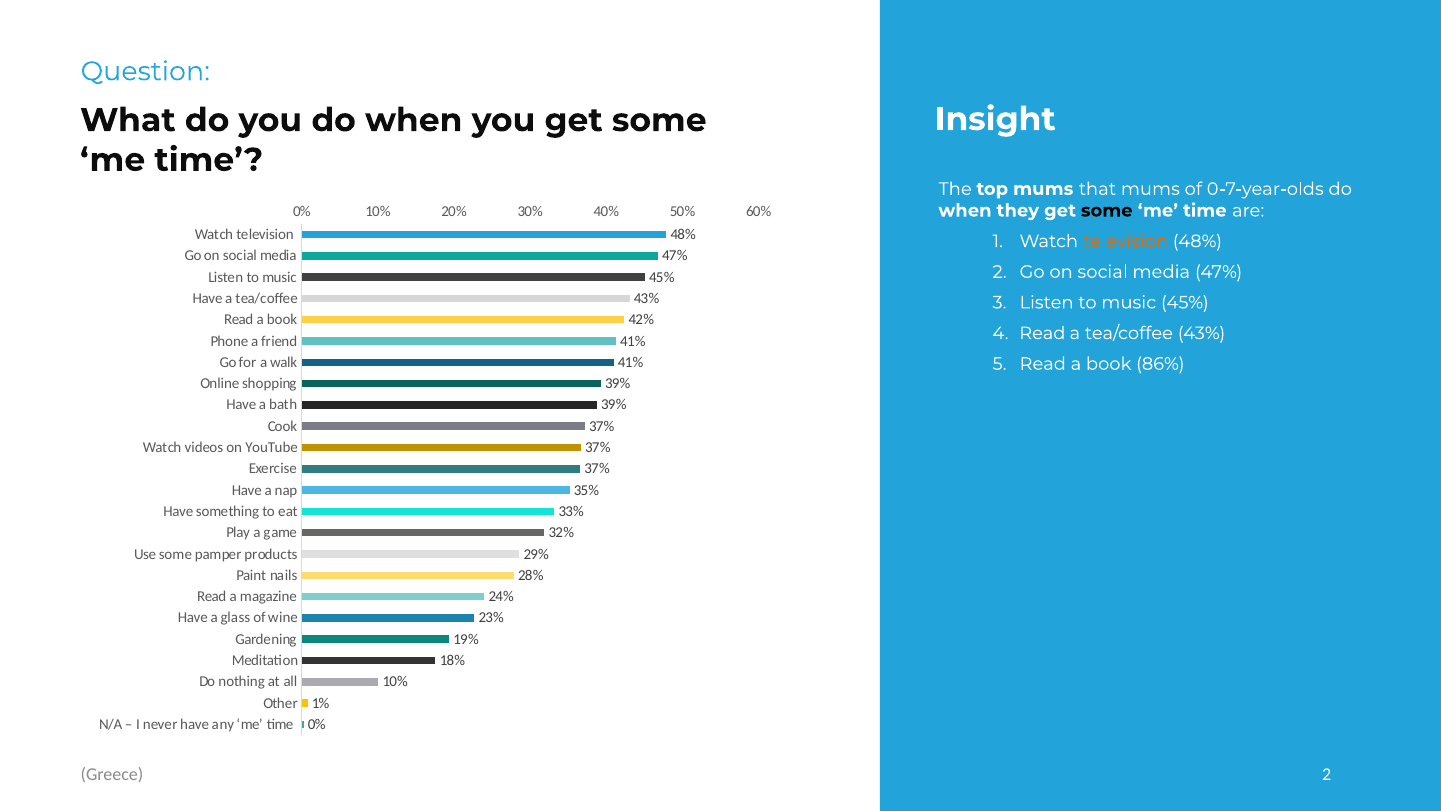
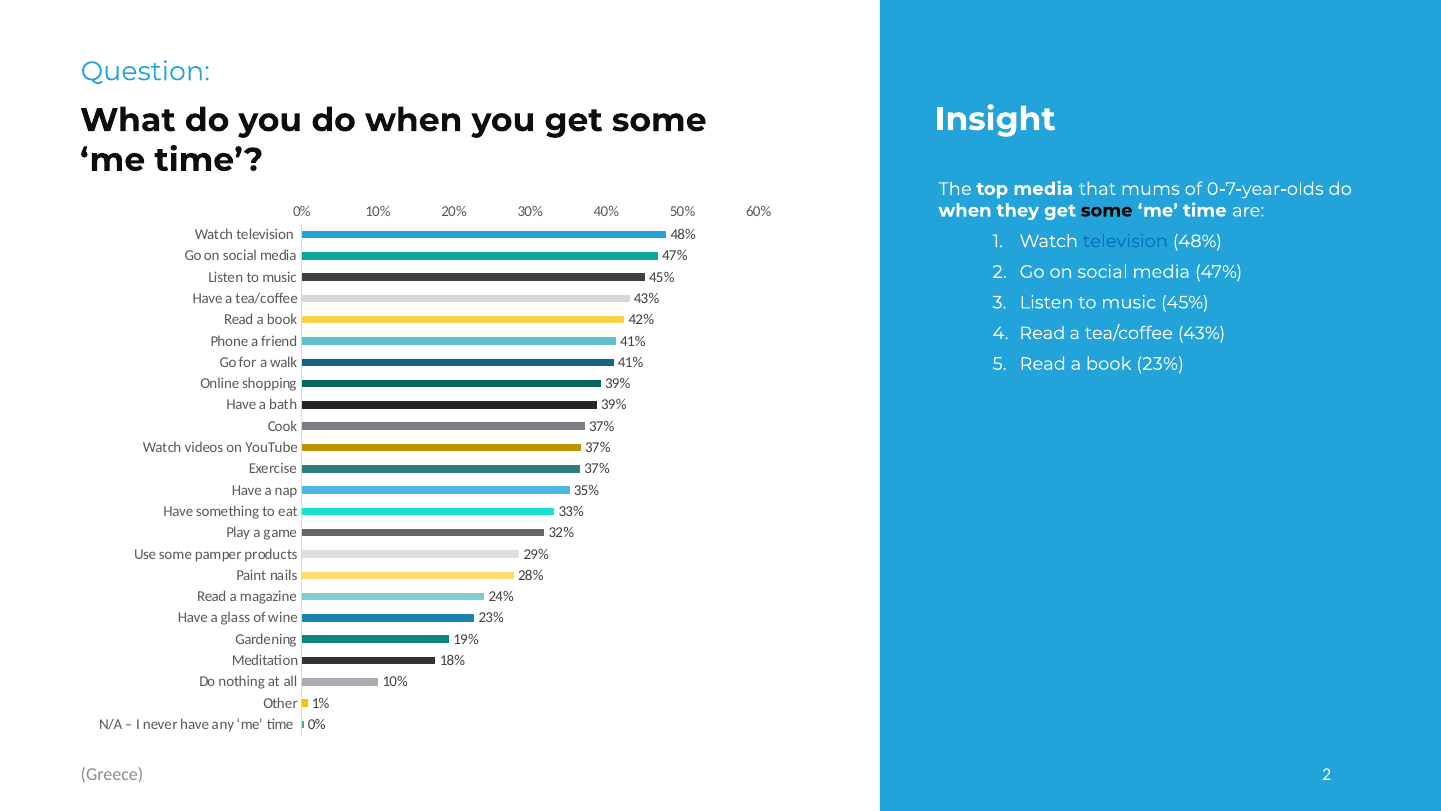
top mums: mums -> media (1043, 189)
television colour: orange -> blue (1125, 241)
book 86%: 86% -> 23% (1160, 364)
